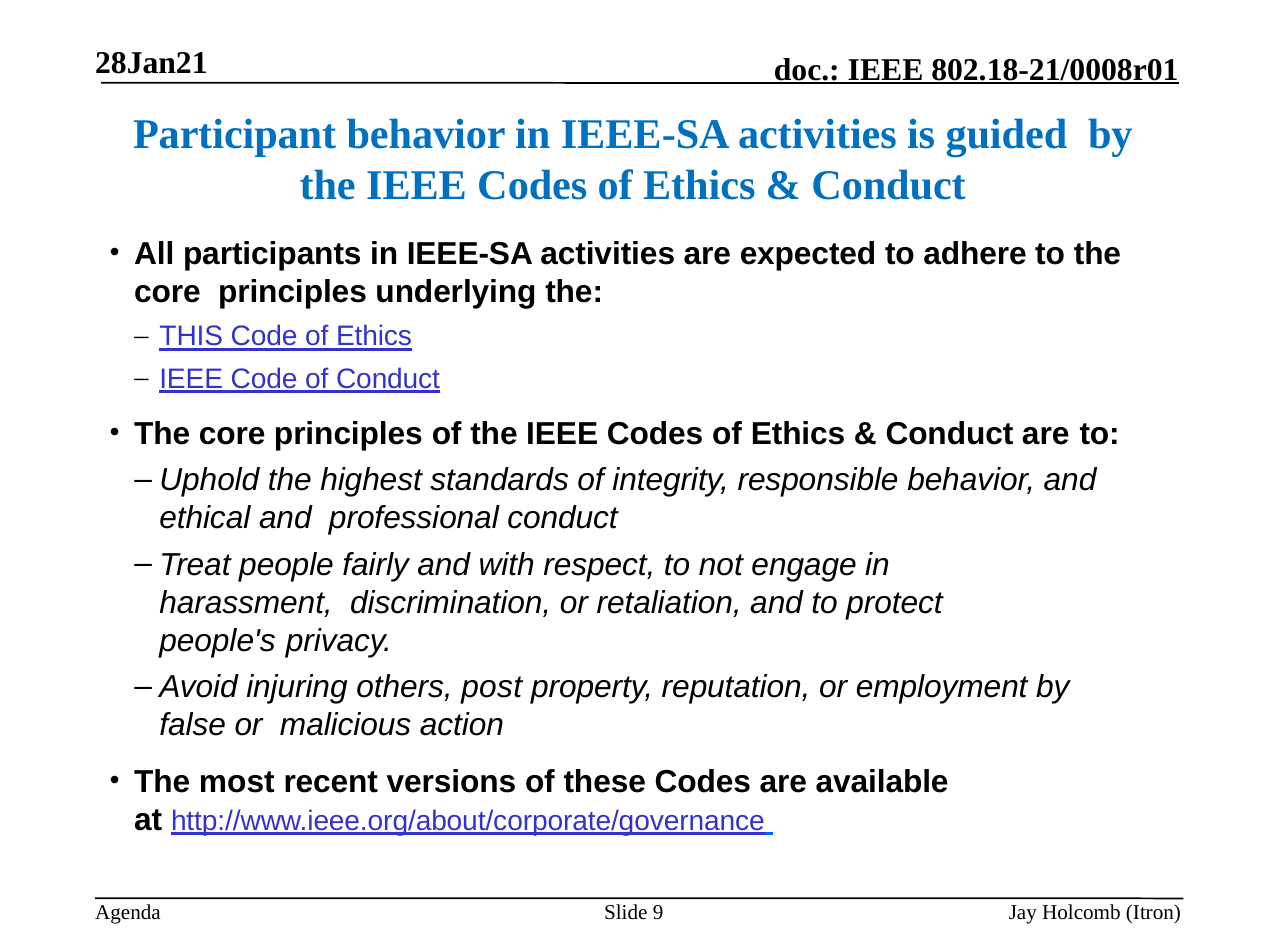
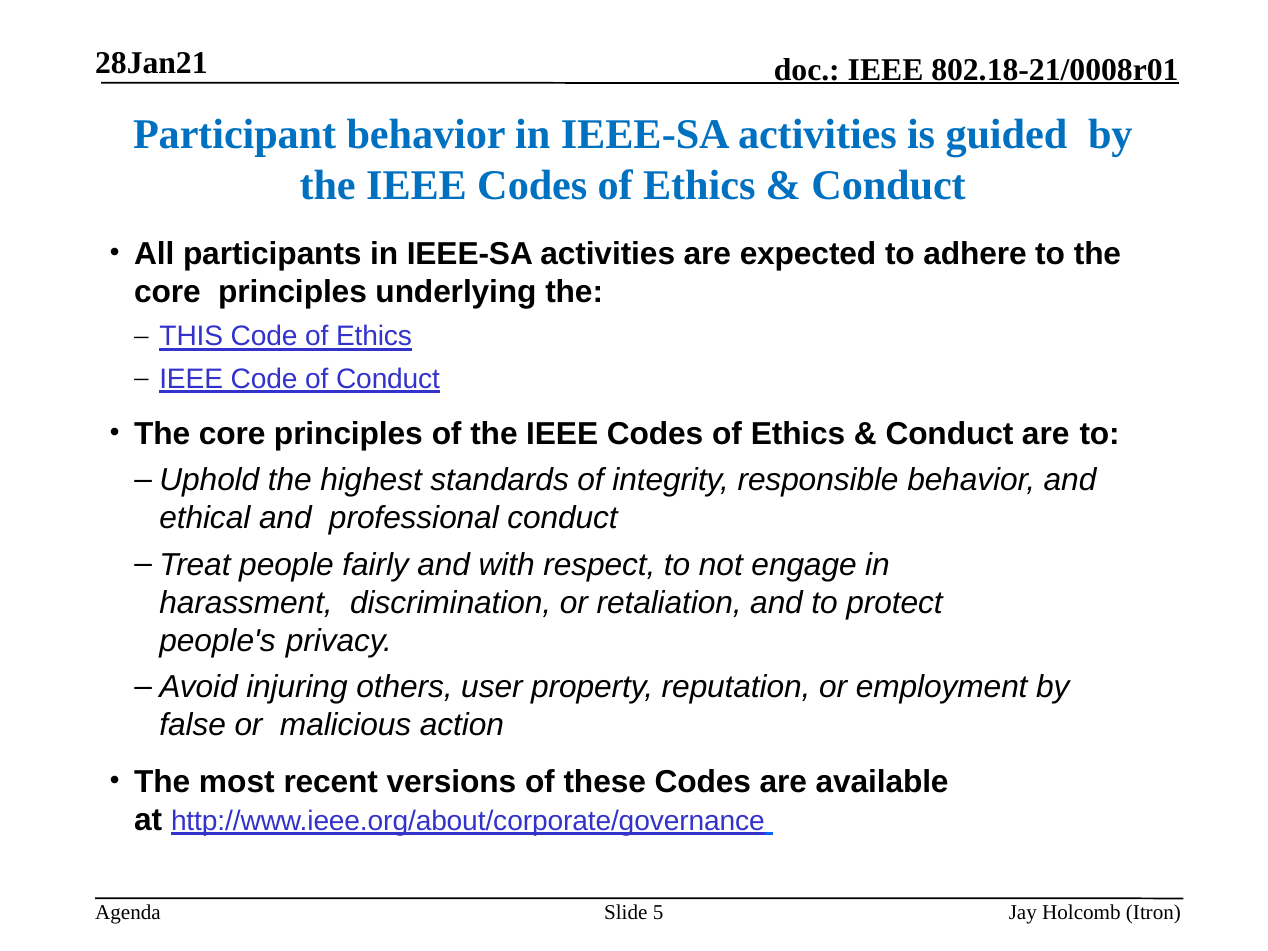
post: post -> user (492, 687)
9: 9 -> 5 (658, 912)
